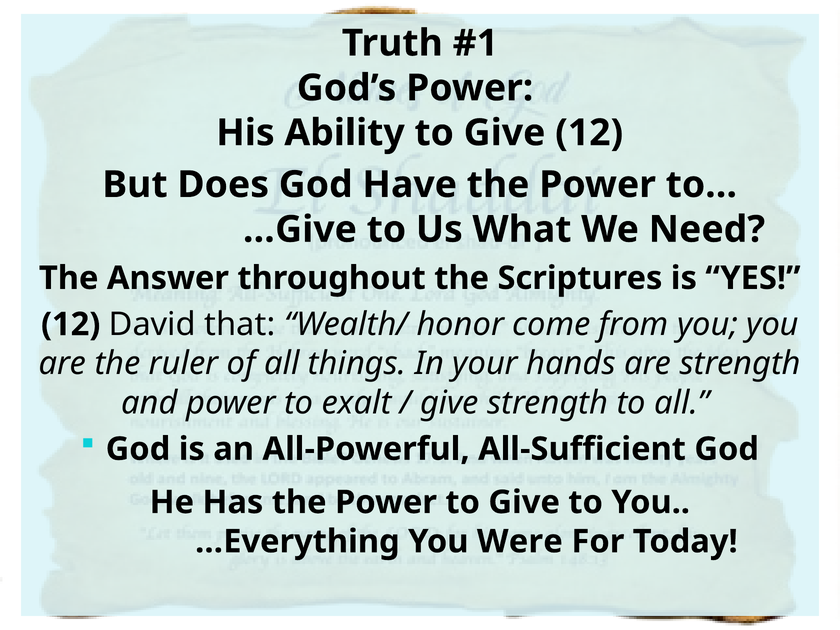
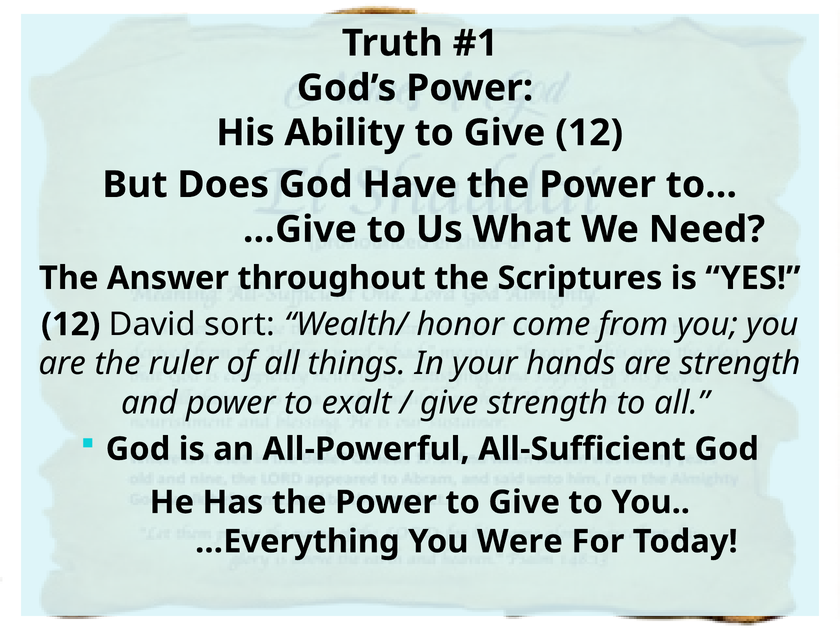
that: that -> sort (240, 324)
